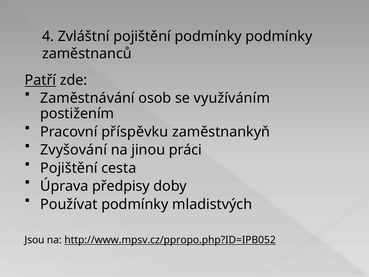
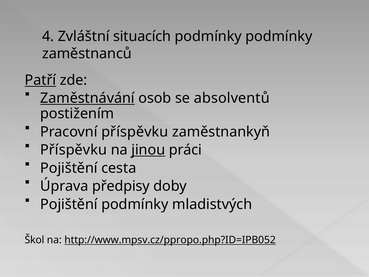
Zvláštní pojištění: pojištění -> situacích (142, 36)
Zaměstnávání underline: none -> present (87, 98)
využíváním: využíváním -> absolventů (232, 98)
Zvyšování: Zvyšování -> Příspěvku (74, 150)
jinou underline: none -> present (148, 150)
Používat: Používat -> Pojištění (69, 204)
Jsou: Jsou -> Škol (34, 240)
